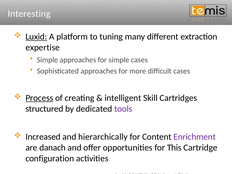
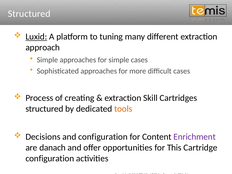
Interesting: Interesting -> Structured (29, 14)
expertise: expertise -> approach (43, 47)
Process underline: present -> none (39, 98)
intelligent: intelligent -> extraction (123, 98)
tools colour: purple -> orange (123, 109)
Increased: Increased -> Decisions (43, 137)
and hierarchically: hierarchically -> configuration (103, 137)
